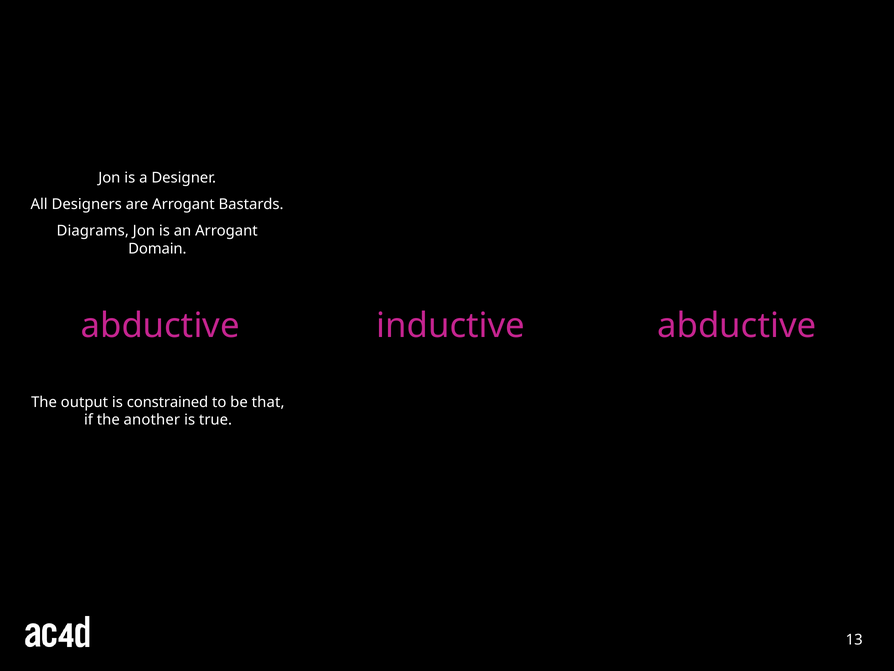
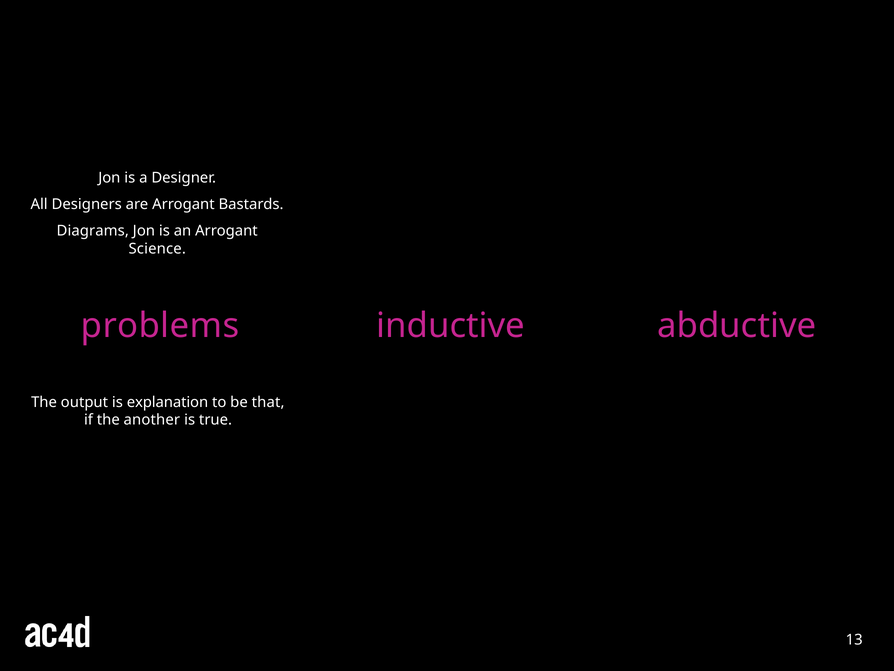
Domain: Domain -> Science (157, 248)
abductive: abductive -> problems (160, 326)
constrained: constrained -> explanation (168, 402)
